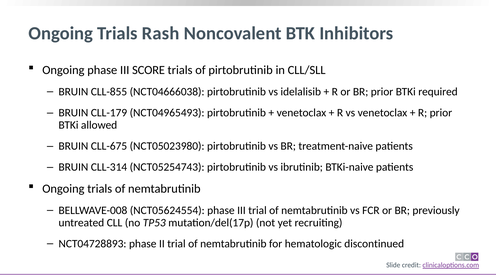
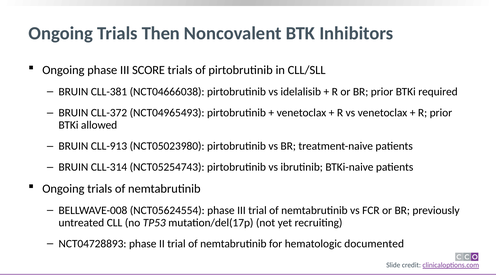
Rash: Rash -> Then (161, 33)
CLL-855: CLL-855 -> CLL-381 (109, 92)
CLL-179: CLL-179 -> CLL-372 (109, 113)
CLL-675: CLL-675 -> CLL-913 (109, 146)
discontinued: discontinued -> documented (374, 244)
